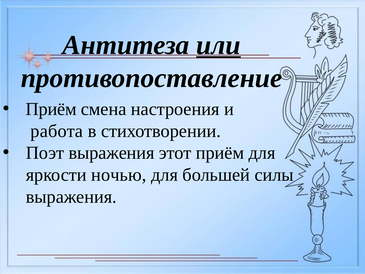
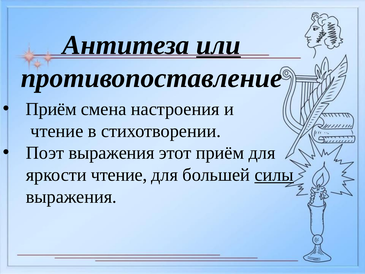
работа: работа -> чтение (57, 131)
яркости ночью: ночью -> чтение (119, 175)
силы underline: none -> present (274, 175)
